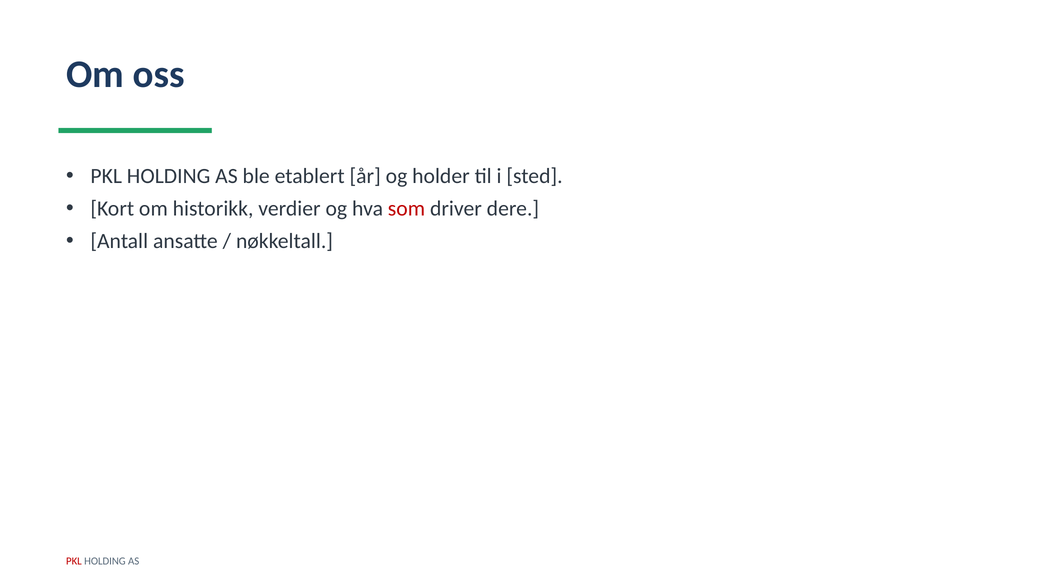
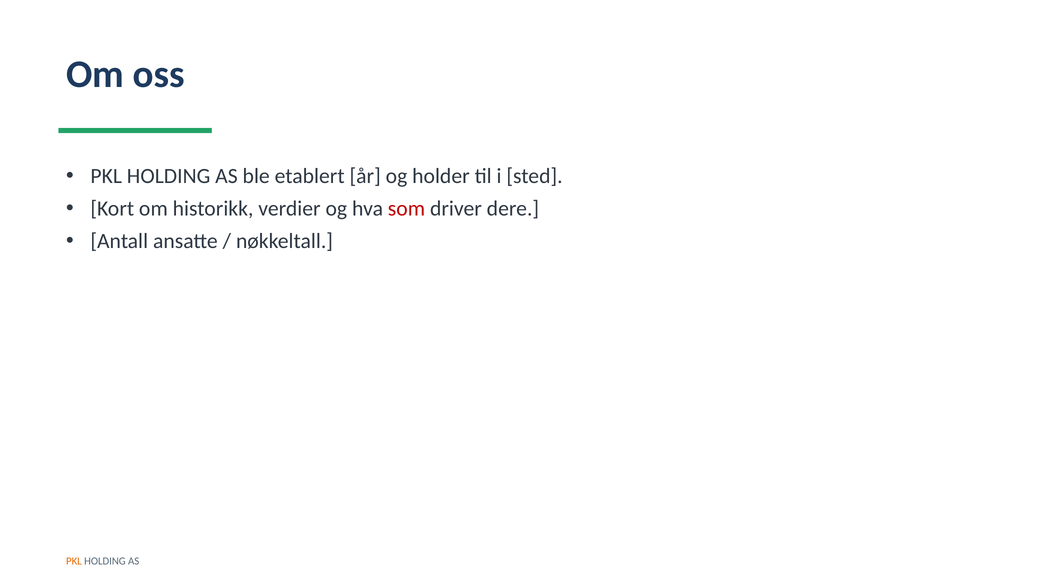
PKL colour: red -> orange (74, 561)
